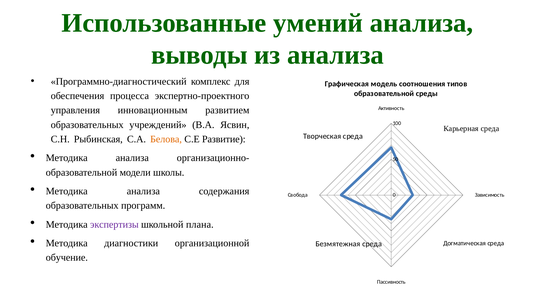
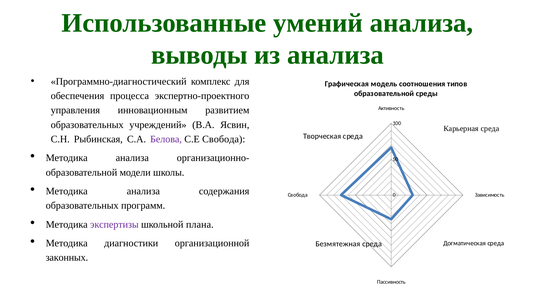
Белова colour: orange -> purple (166, 139)
С.Е Развитие: Развитие -> Свобода (224, 139)
обучение: обучение -> законных (67, 258)
